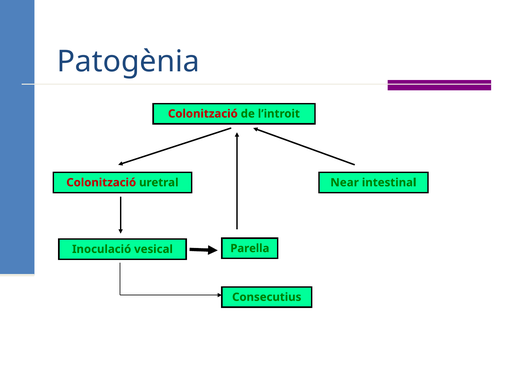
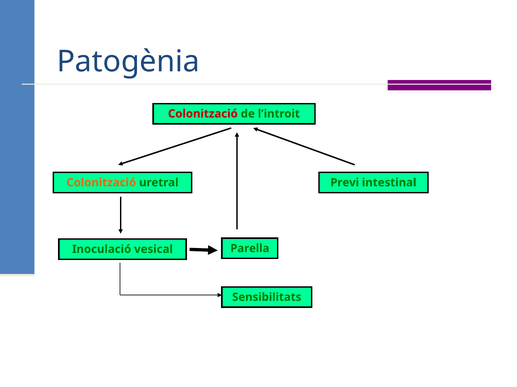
Colonització colour: red -> orange (101, 183)
Near: Near -> Previ (345, 183)
Consecutius: Consecutius -> Sensibilitats (267, 298)
